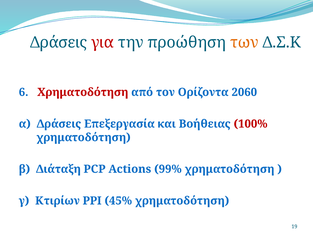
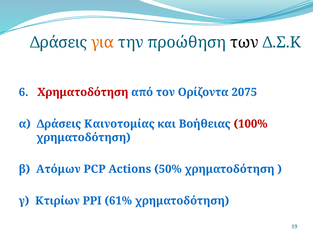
για colour: red -> orange (103, 43)
των colour: orange -> black (244, 43)
2060: 2060 -> 2075 (244, 92)
Επεξεργασία: Επεξεργασία -> Καινοτομίας (119, 124)
Διάταξη: Διάταξη -> Ατόμων (58, 169)
99%: 99% -> 50% (168, 169)
45%: 45% -> 61% (118, 201)
